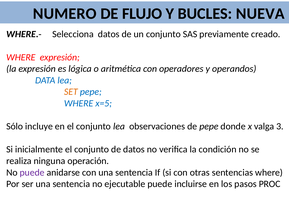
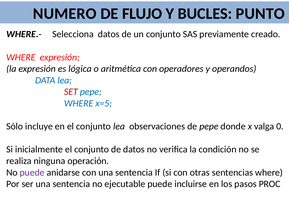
NUEVA: NUEVA -> PUNTO (260, 14)
SET colour: orange -> red (71, 92)
3: 3 -> 0 (280, 127)
